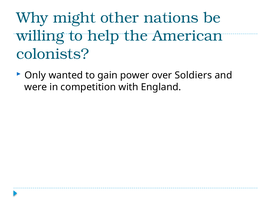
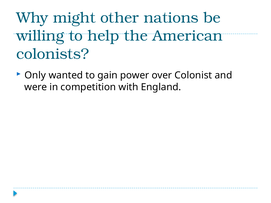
Soldiers: Soldiers -> Colonist (193, 75)
